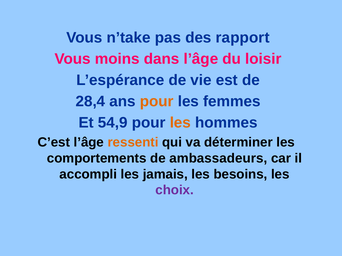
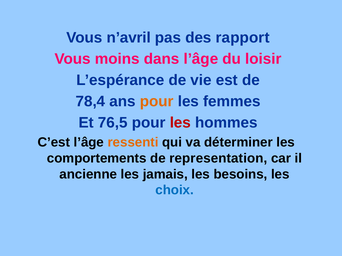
n’take: n’take -> n’avril (129, 38)
28,4: 28,4 -> 78,4 (90, 102)
54,9: 54,9 -> 76,5 (113, 123)
les colour: orange -> red (180, 123)
ambassadeurs: ambassadeurs -> representation (218, 159)
accompli: accompli -> ancienne (88, 175)
choix colour: purple -> blue (175, 190)
